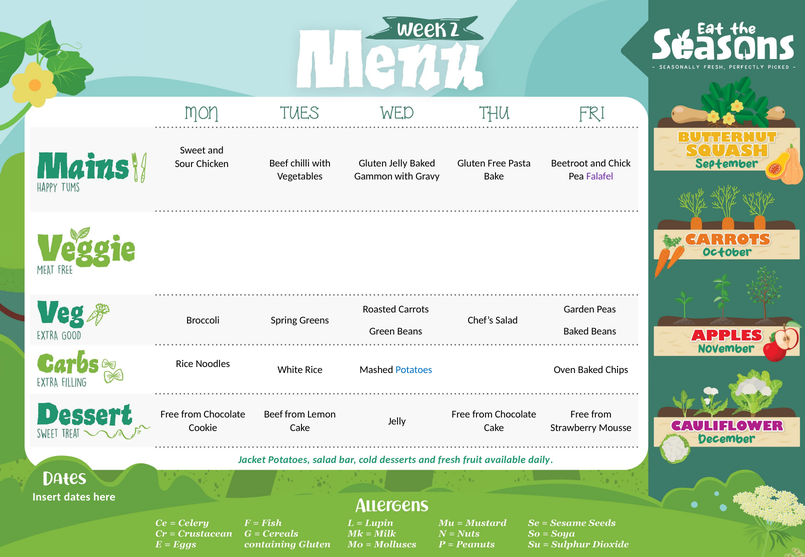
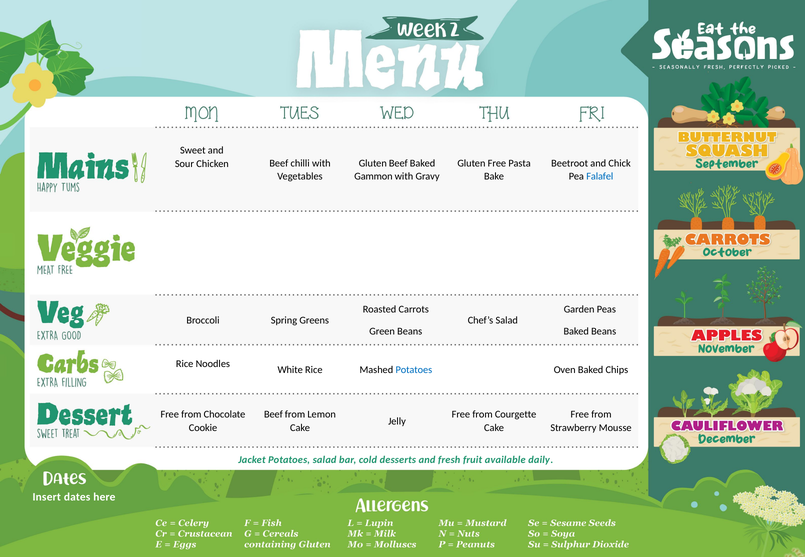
Gluten Jelly: Jelly -> Beef (398, 163)
Falafel colour: purple -> blue (600, 177)
Chocolate: Chocolate -> Courgette (516, 415)
